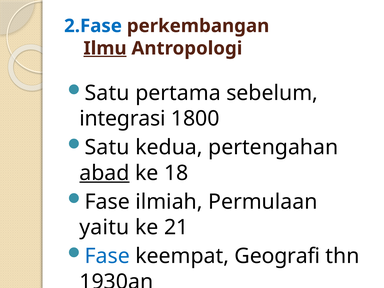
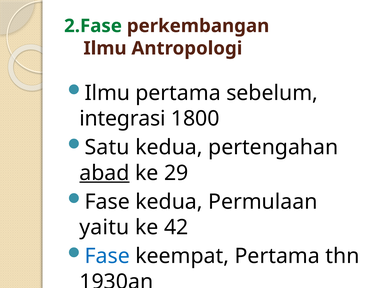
2.Fase colour: blue -> green (93, 26)
Ilmu underline: present -> none (105, 48)
Satu: Satu -> Ilmu (107, 93)
18: 18 -> 29 (176, 173)
Fase ilmiah: ilmiah -> kedua (169, 202)
21: 21 -> 42 (176, 227)
keempat Geografi: Geografi -> Pertama (277, 256)
